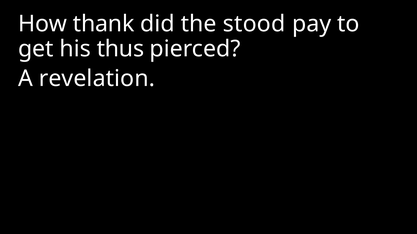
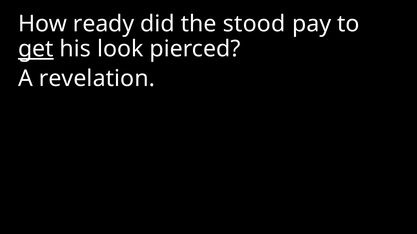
thank: thank -> ready (104, 24)
get underline: none -> present (36, 49)
thus: thus -> look (120, 49)
